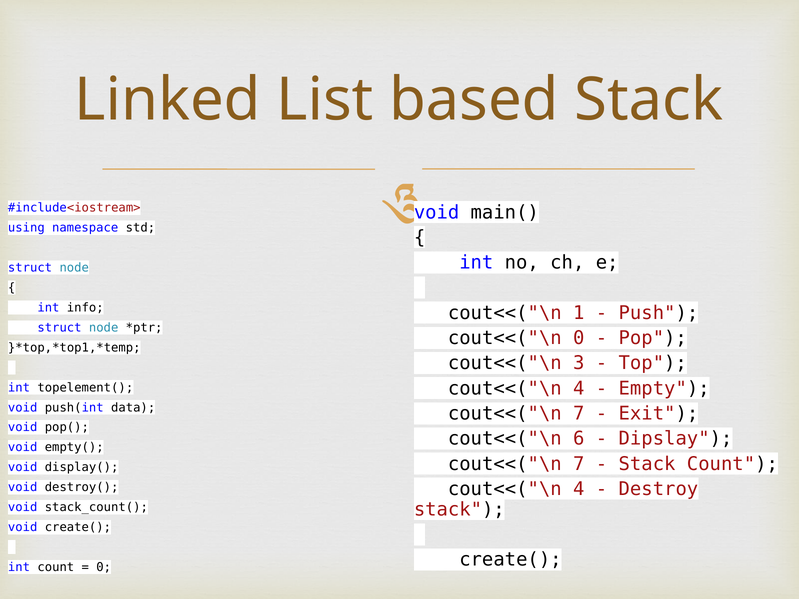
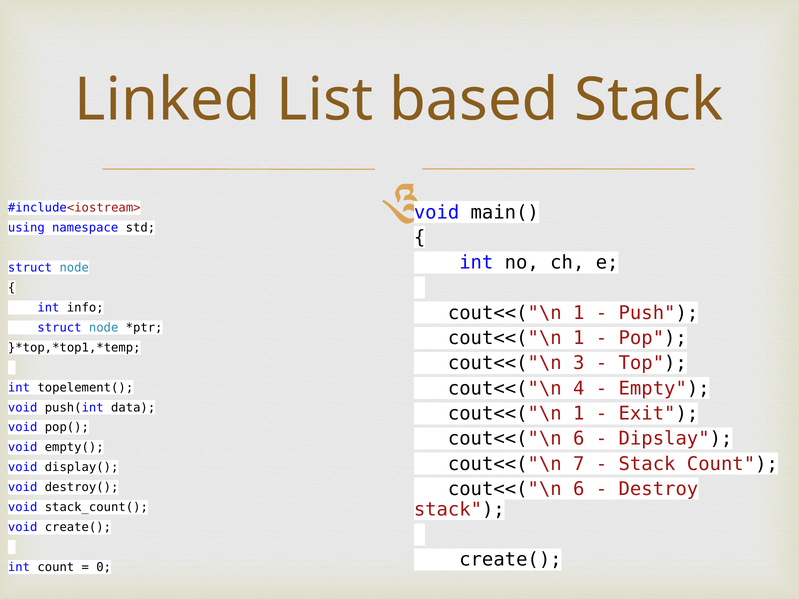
0: 0 -> 1 (579, 338)
7: 7 -> 1 (579, 414)
4: 4 -> 6 (579, 489)
